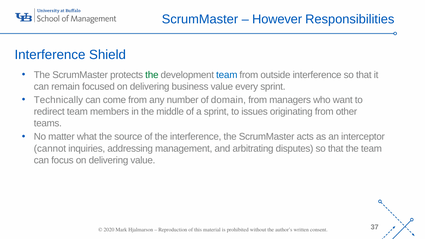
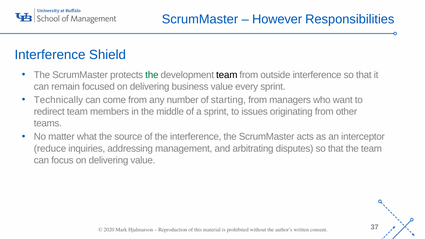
team colour: blue -> black (227, 75)
domain: domain -> starting (228, 100)
cannot: cannot -> reduce (50, 148)
